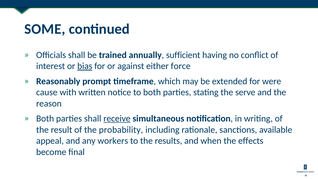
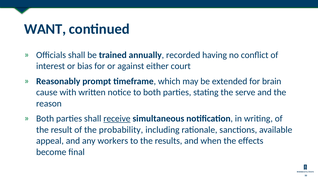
SOME: SOME -> WANT (45, 29)
sufficient: sufficient -> recorded (183, 55)
bias underline: present -> none (85, 66)
force: force -> court (181, 66)
were: were -> brain (272, 81)
